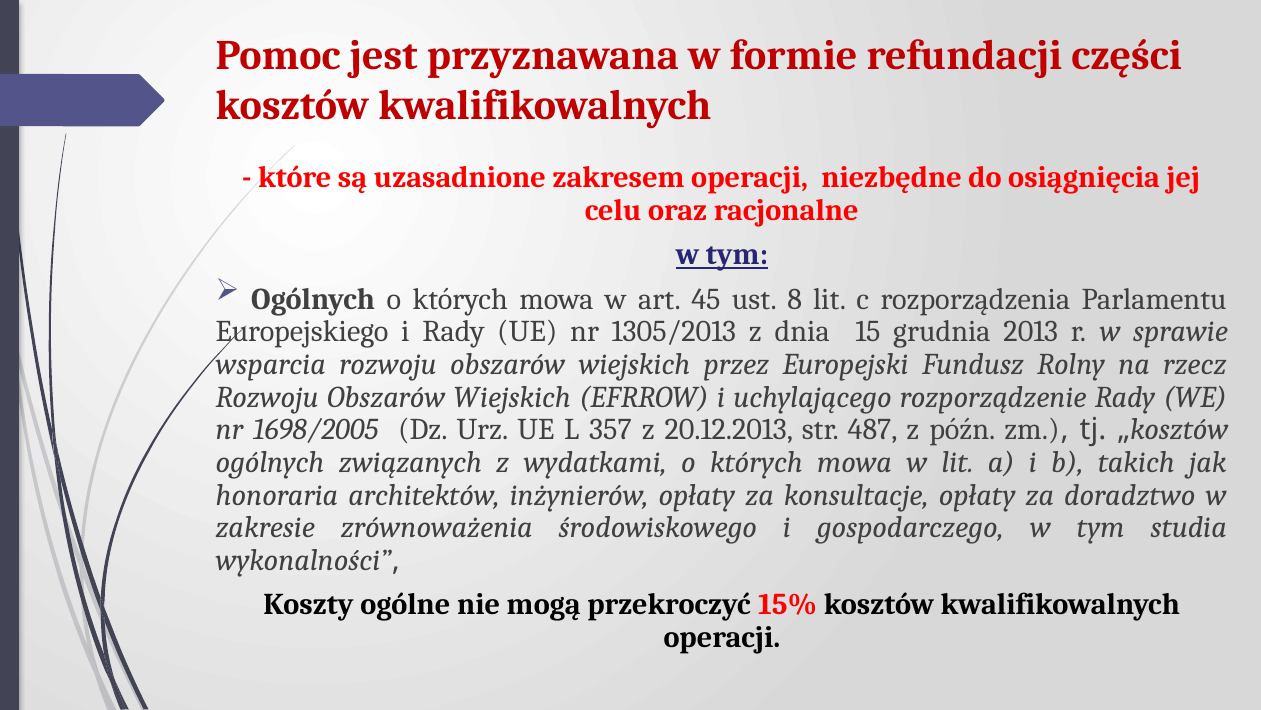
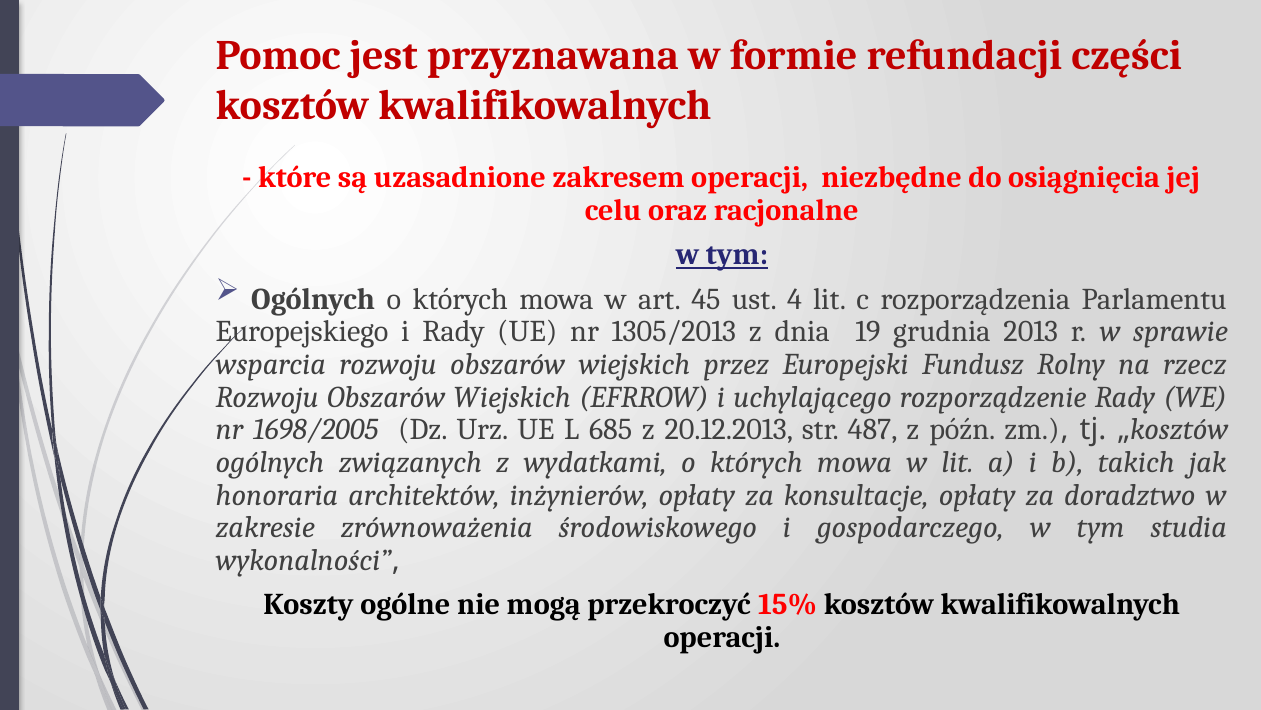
8: 8 -> 4 (795, 299)
15: 15 -> 19 (868, 332)
357: 357 -> 685 (611, 430)
